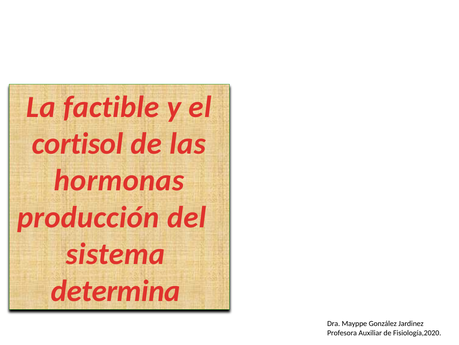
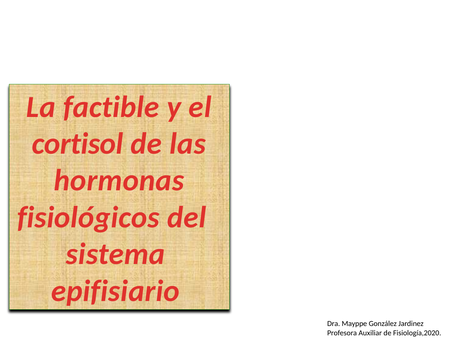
producción: producción -> fisiológicos (88, 217)
determina: determina -> epifisiario (115, 290)
